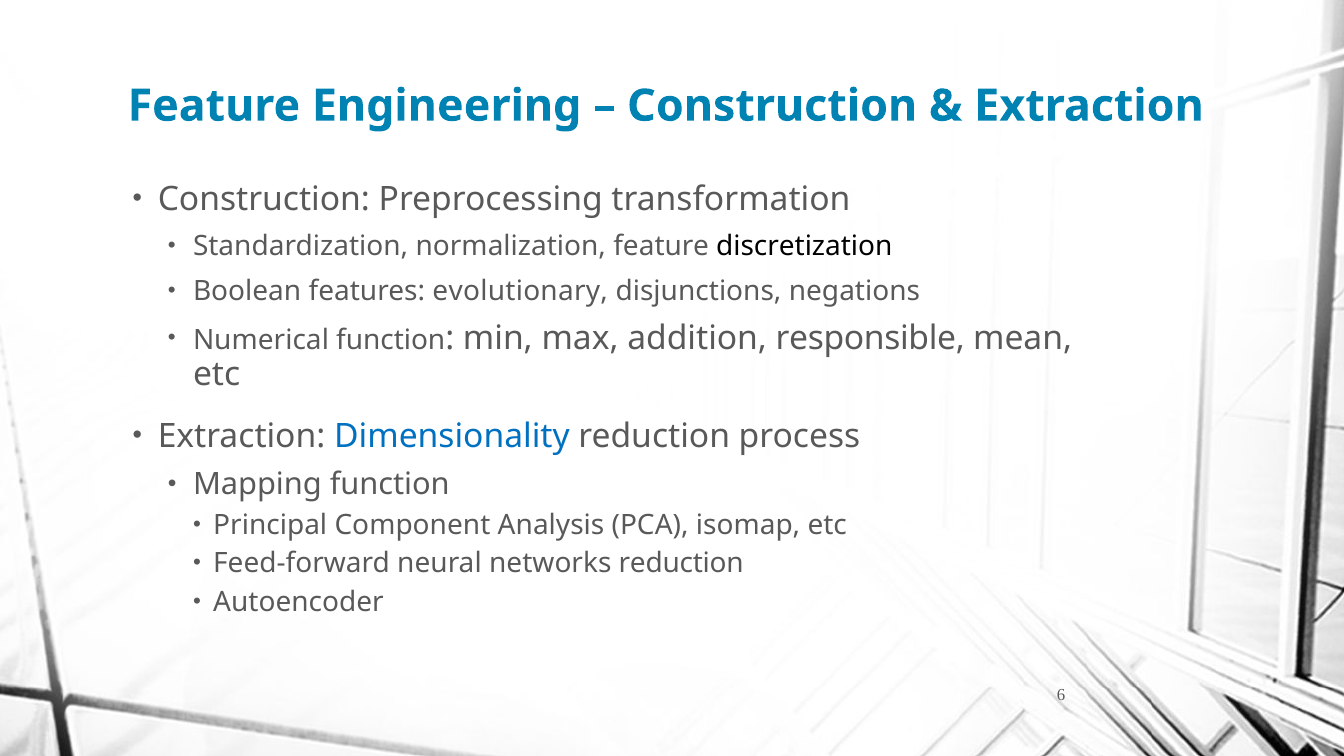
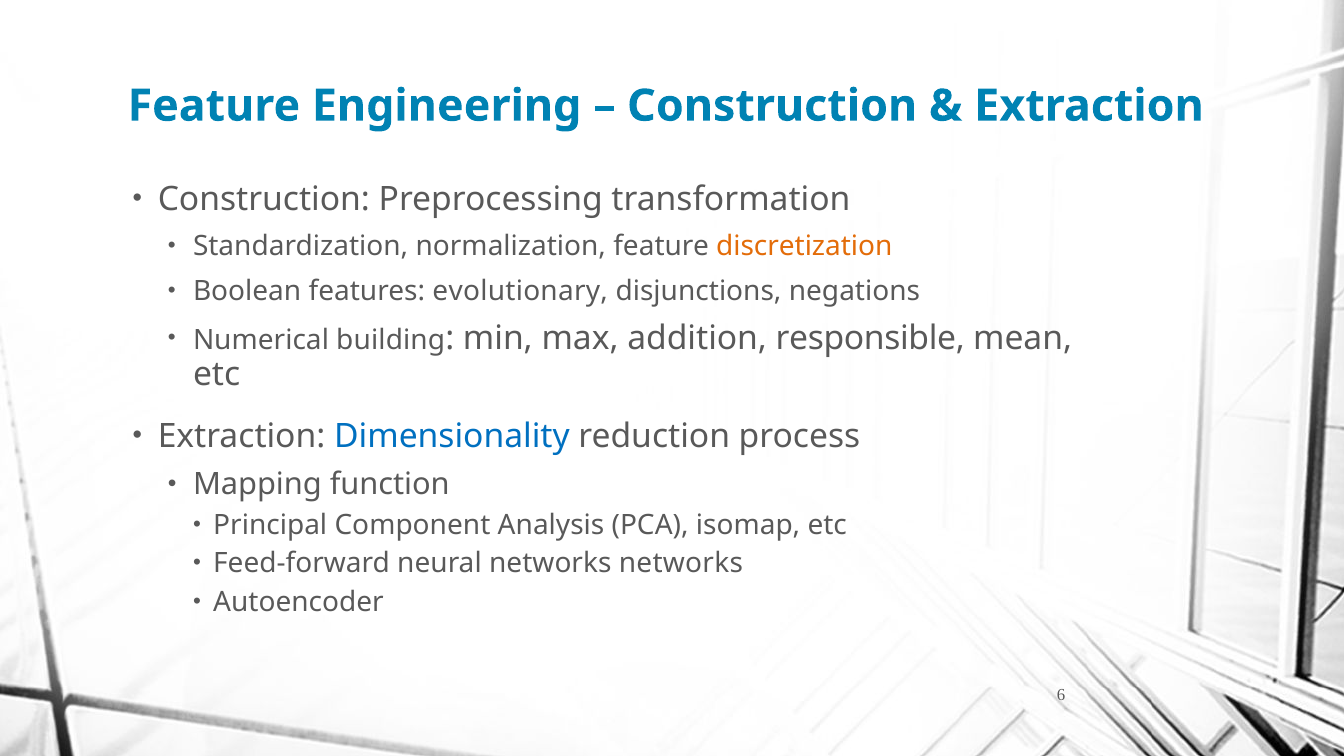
discretization colour: black -> orange (804, 247)
Numerical function: function -> building (391, 340)
networks reduction: reduction -> networks (681, 564)
